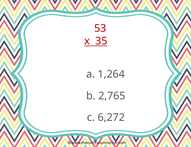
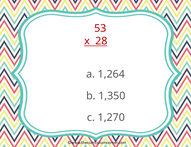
35: 35 -> 28 (101, 41)
2,765: 2,765 -> 1,350 (112, 96)
6,272: 6,272 -> 1,270 (111, 118)
